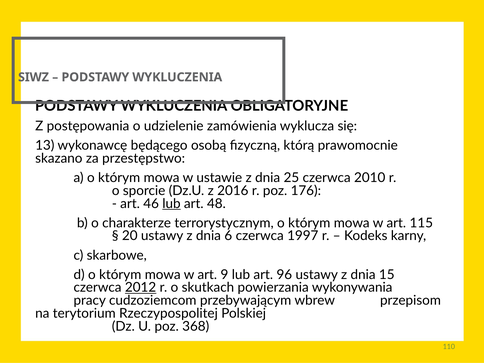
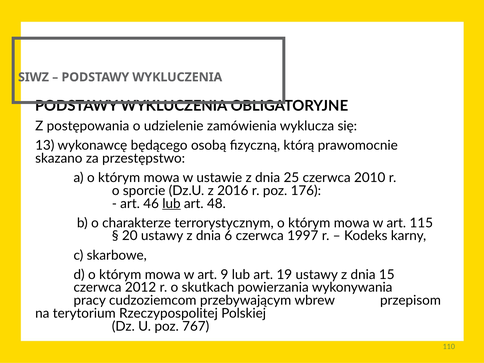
96: 96 -> 19 (284, 275)
2012 underline: present -> none (141, 288)
368: 368 -> 767 (196, 326)
